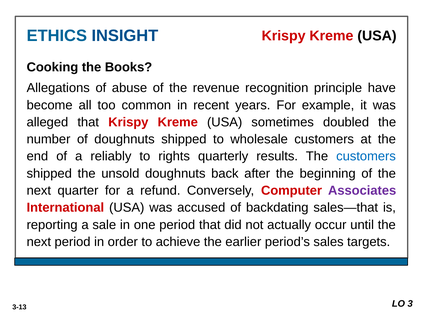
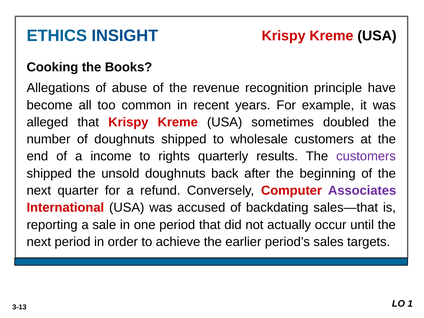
reliably: reliably -> income (111, 156)
customers colour: blue -> purple (366, 156)
3: 3 -> 1 (410, 304)
